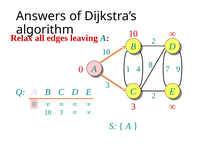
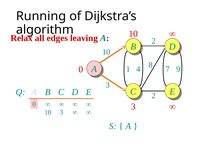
Answers: Answers -> Running (41, 16)
